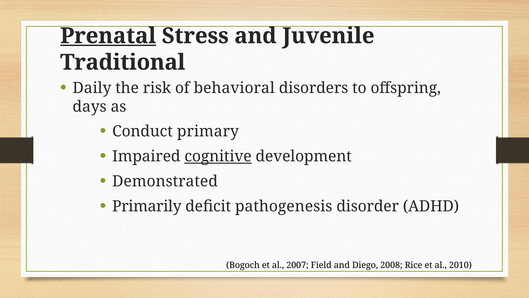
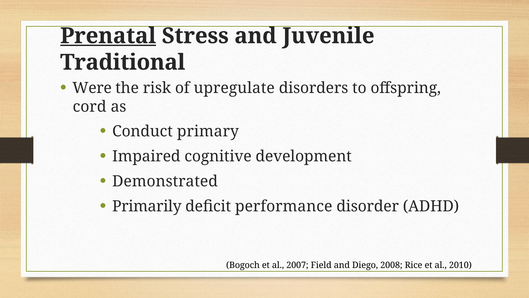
Daily: Daily -> Were (92, 88)
behavioral: behavioral -> upregulate (234, 88)
days: days -> cord (90, 106)
cognitive underline: present -> none (218, 156)
pathogenesis: pathogenesis -> performance (284, 206)
